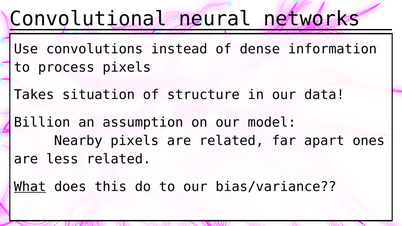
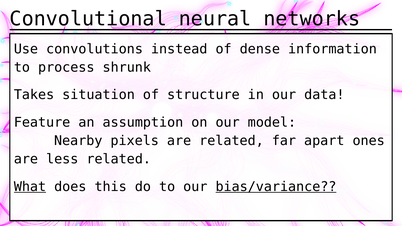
process pixels: pixels -> shrunk (127, 68)
Billion: Billion -> Feature (42, 122)
bias/variance underline: none -> present (276, 187)
